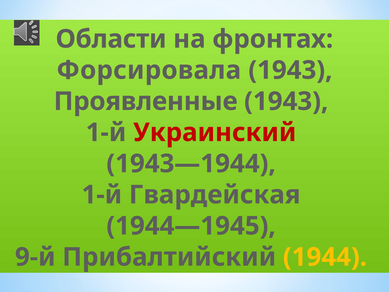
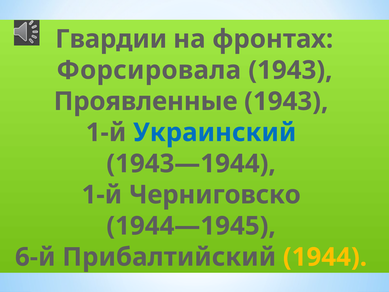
Области: Области -> Гвардии (111, 39)
Украинский colour: red -> blue (215, 132)
Гвардейская: Гвардейская -> Черниговско (215, 195)
9-й: 9-й -> 6-й (35, 257)
